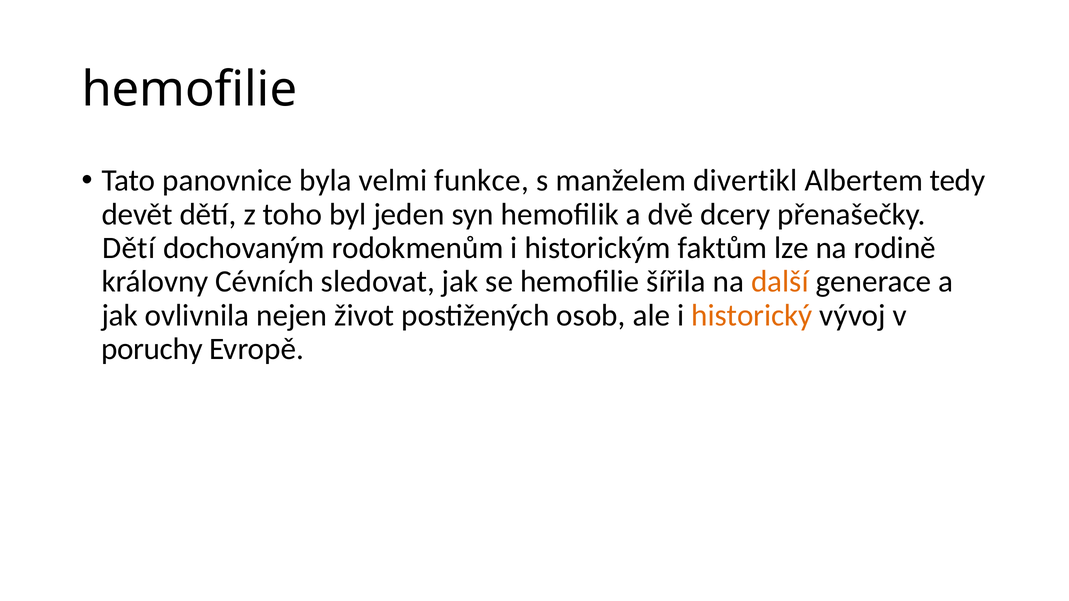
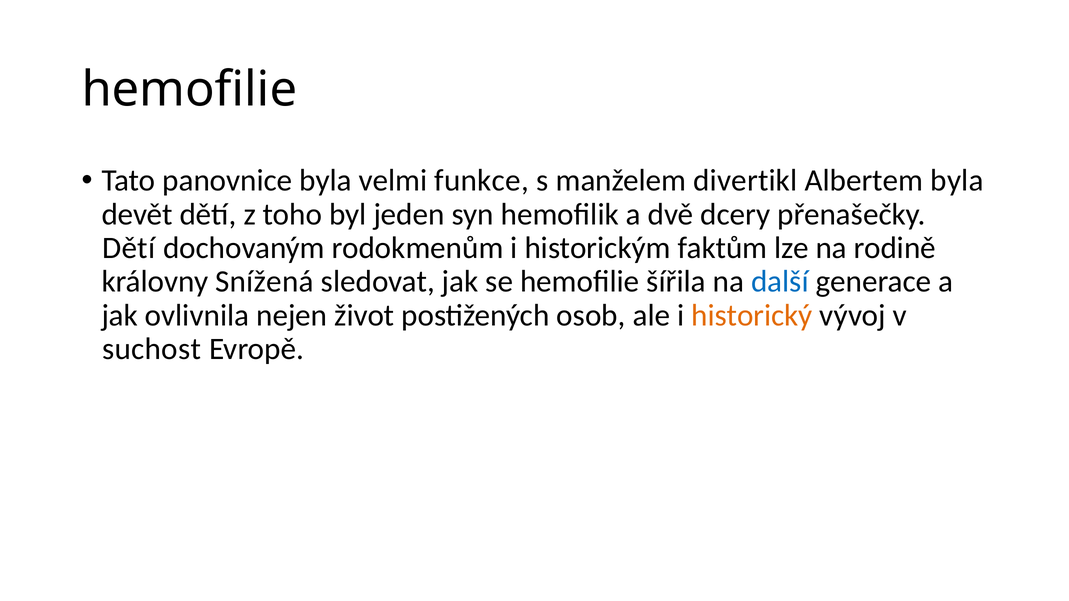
Albertem tedy: tedy -> byla (957, 181)
Cévních: Cévních -> Snížená (264, 282)
další colour: orange -> blue (780, 282)
poruchy: poruchy -> suchost (152, 349)
